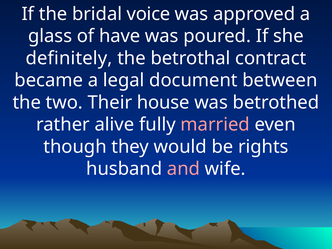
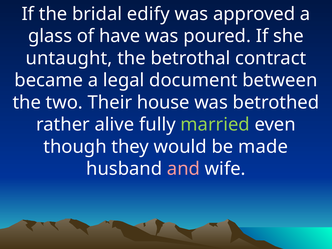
voice: voice -> edify (148, 14)
definitely: definitely -> untaught (69, 58)
married colour: pink -> light green (215, 125)
rights: rights -> made (263, 147)
